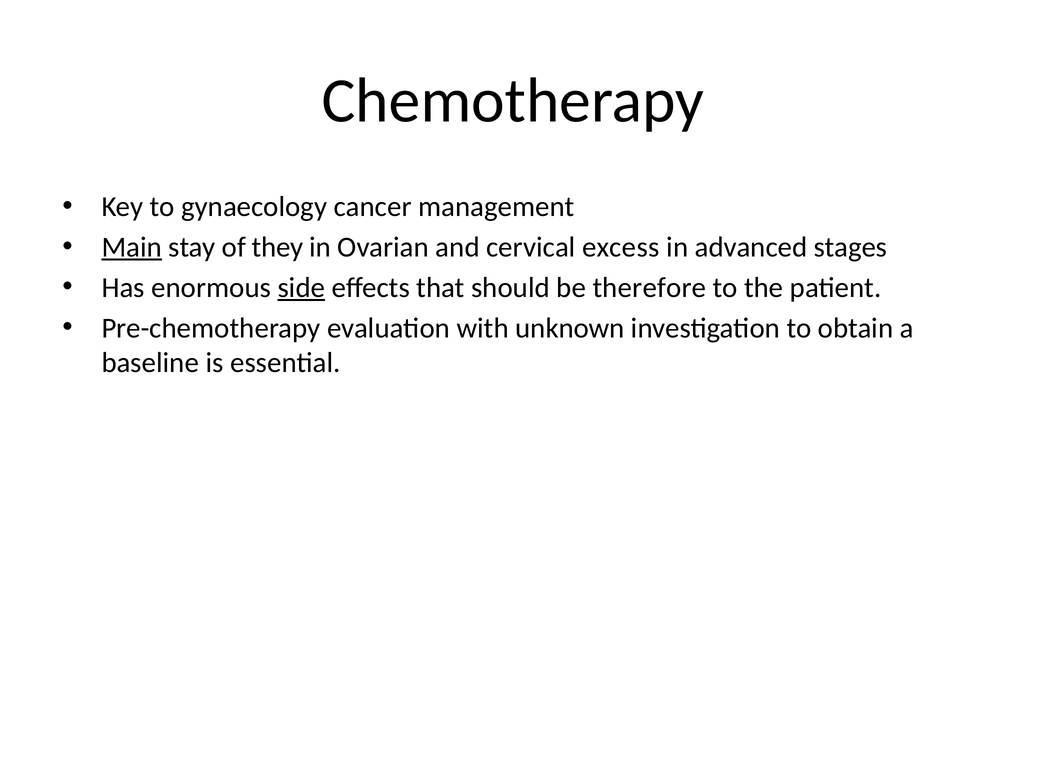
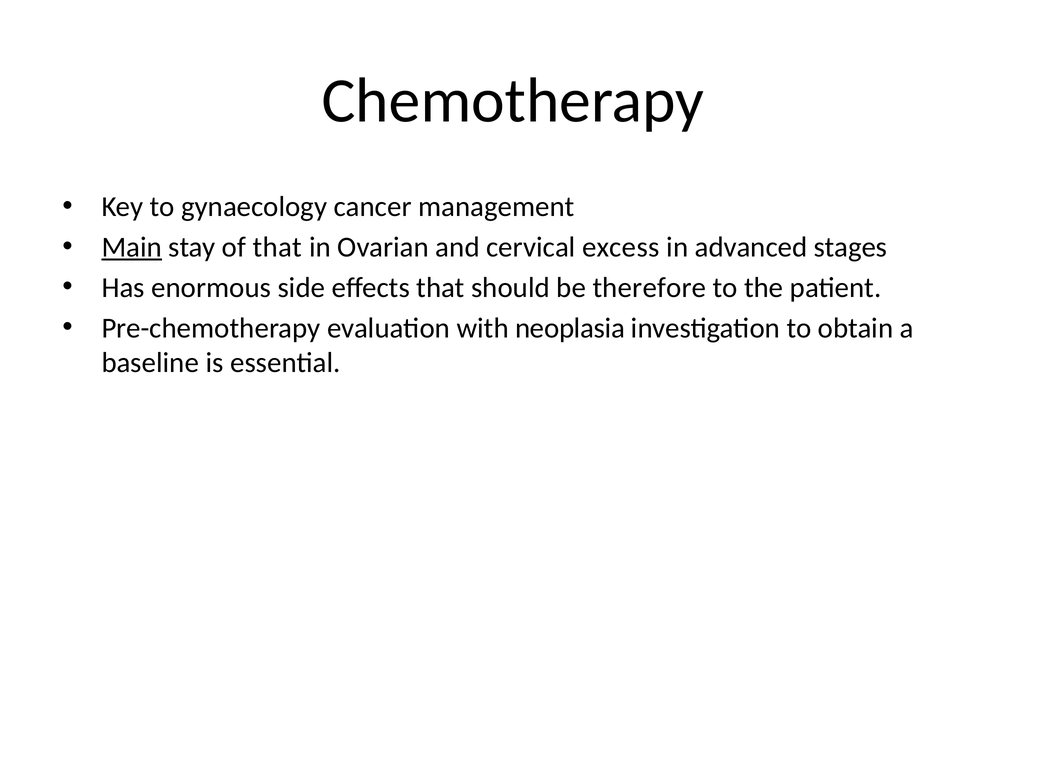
of they: they -> that (277, 247)
side underline: present -> none (301, 288)
unknown: unknown -> neoplasia (570, 328)
